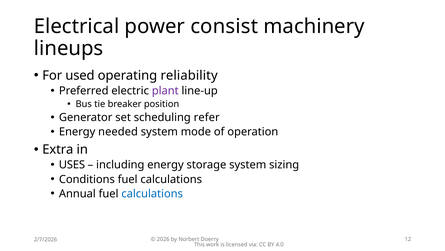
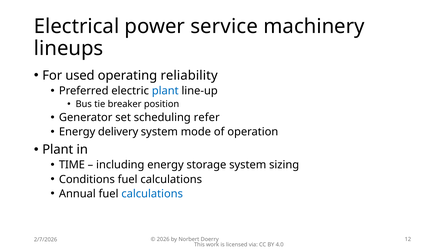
consist: consist -> service (224, 26)
plant colour: purple -> blue (165, 91)
needed: needed -> delivery (118, 132)
Extra: Extra -> Plant (58, 149)
USES: USES -> TIME (72, 165)
